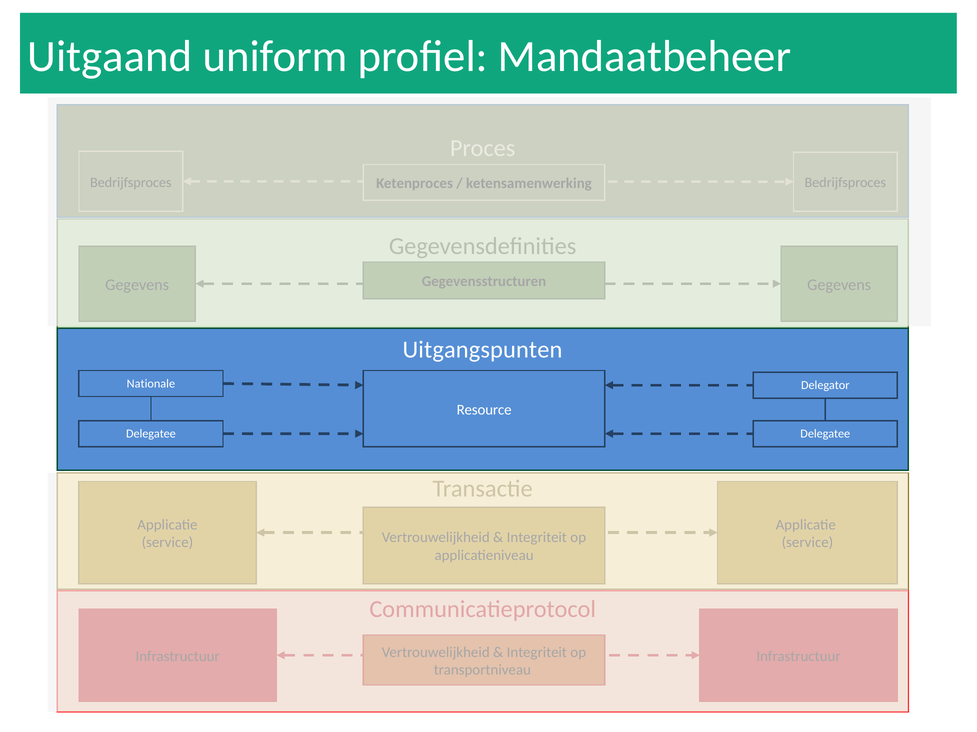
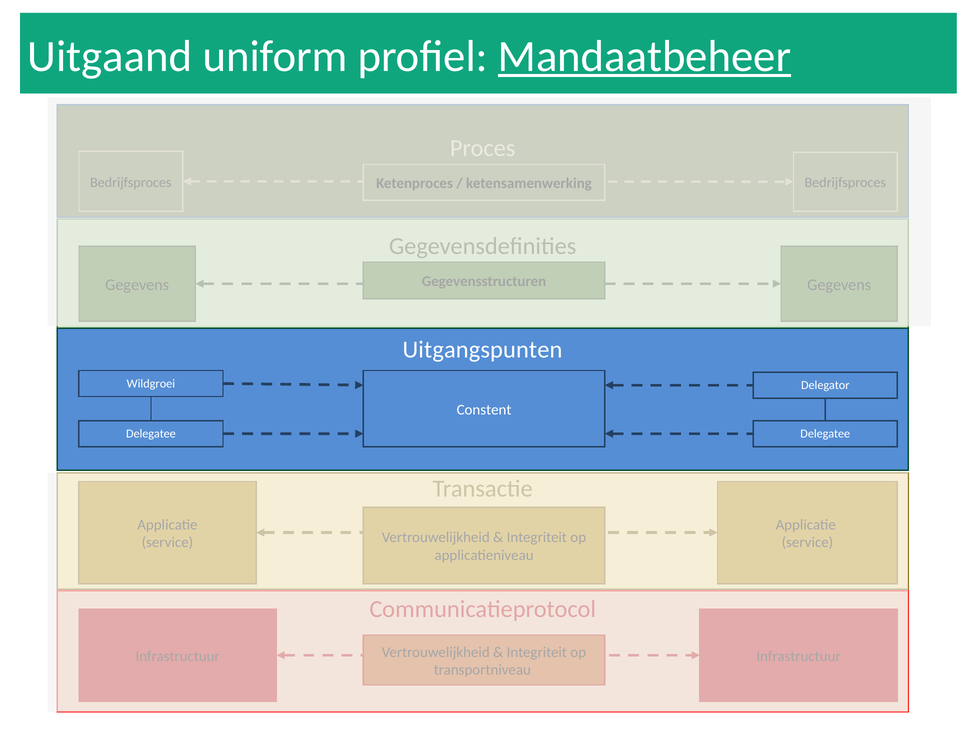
Mandaatbeheer underline: none -> present (644, 56)
Nationale: Nationale -> Wildgroei (151, 384)
Resource: Resource -> Constent (484, 410)
